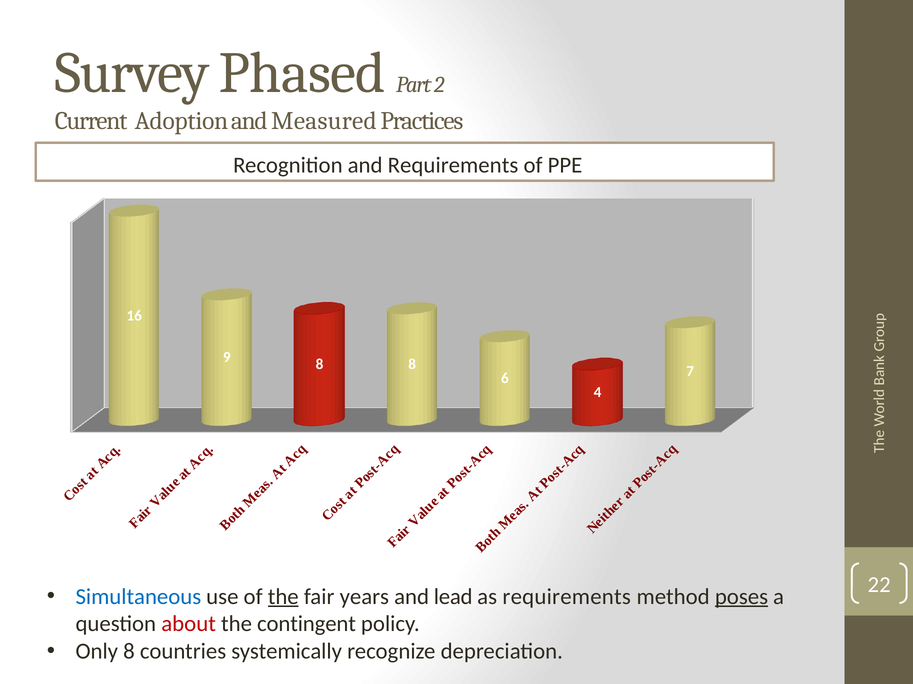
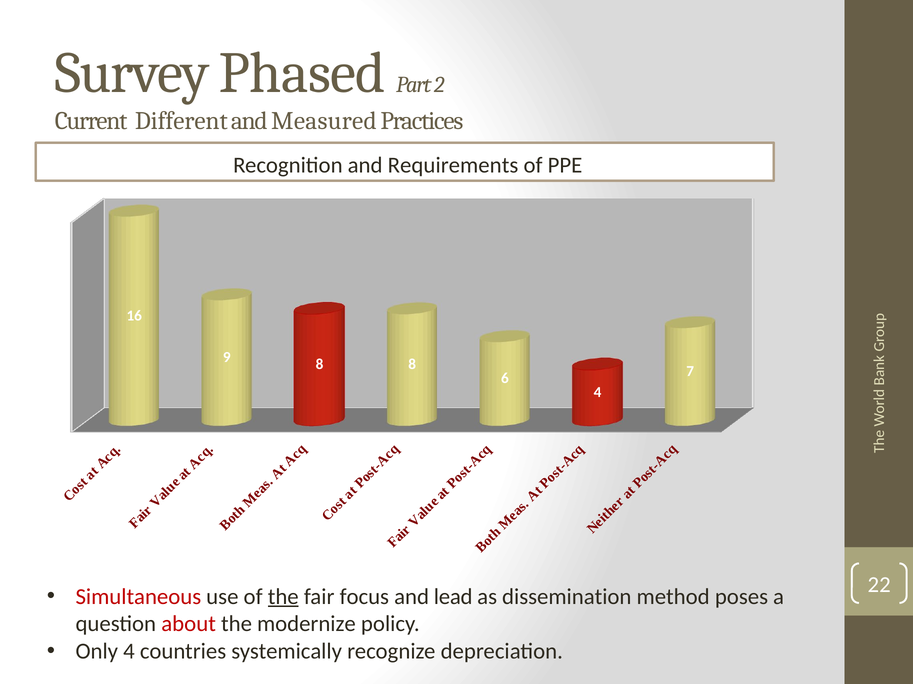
Adoption: Adoption -> Different (181, 121)
Simultaneous colour: blue -> red (138, 597)
years: years -> focus (364, 597)
as requirements: requirements -> dissemination (567, 597)
poses underline: present -> none (741, 597)
contingent: contingent -> modernize (306, 625)
Only 8: 8 -> 4 (129, 652)
